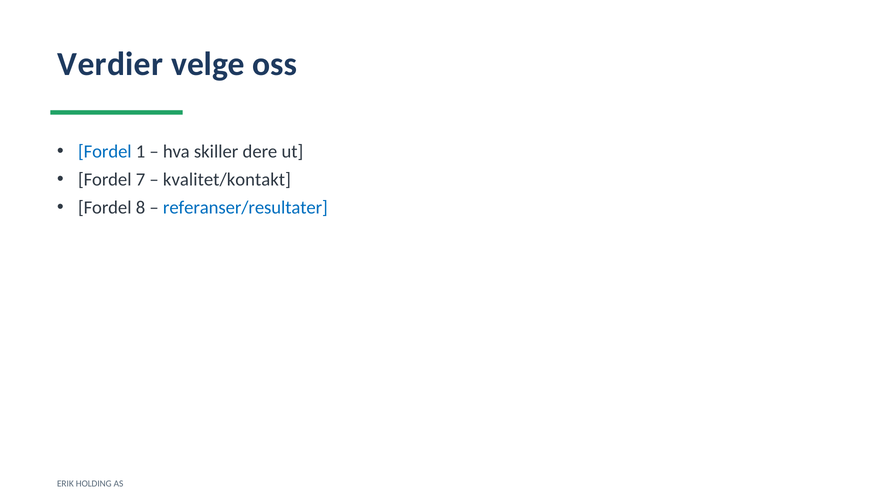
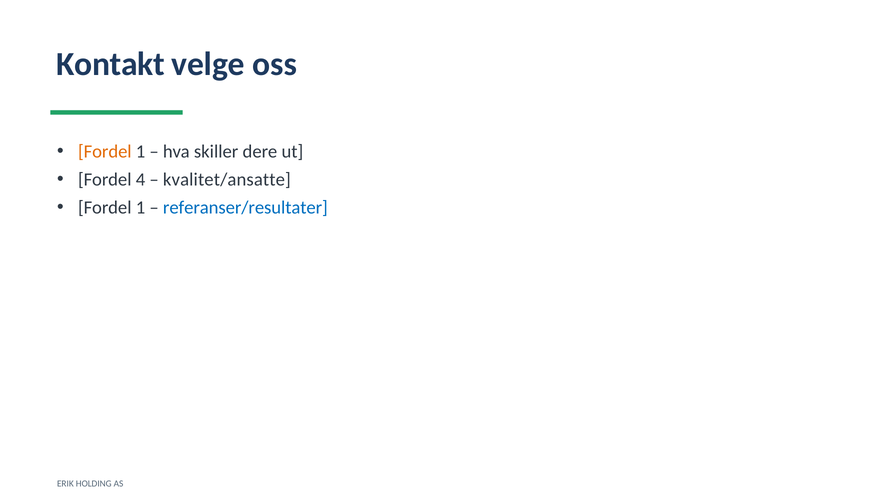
Verdier: Verdier -> Kontakt (111, 64)
Fordel colour: blue -> orange (105, 152)
7: 7 -> 4 (141, 180)
kvalitet/kontakt: kvalitet/kontakt -> kvalitet/ansatte (227, 180)
8: 8 -> 1 (141, 208)
